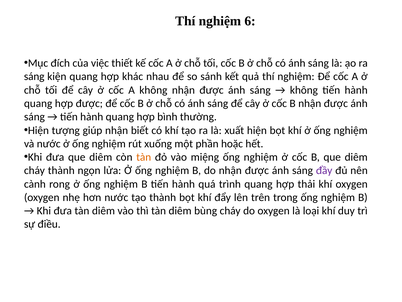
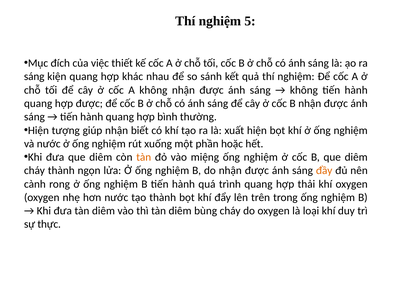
6: 6 -> 5 (250, 21)
đầy colour: purple -> orange (324, 170)
điều: điều -> thực (49, 224)
